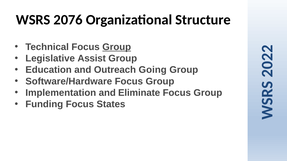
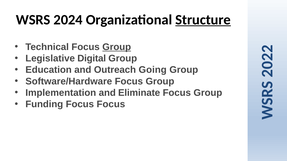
2076: 2076 -> 2024 (68, 20)
Structure underline: none -> present (203, 20)
Assist: Assist -> Digital (92, 59)
Focus States: States -> Focus (111, 104)
